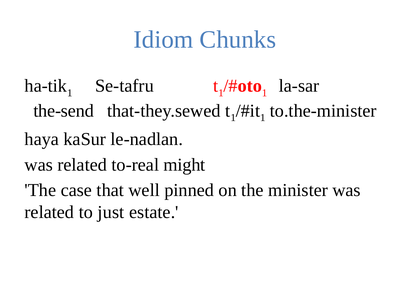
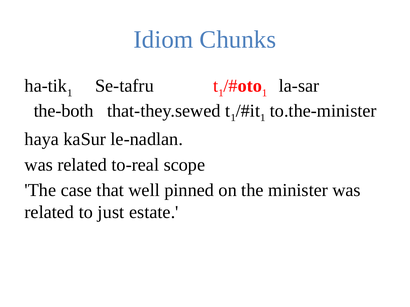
the-send: the-send -> the-both (64, 111)
might: might -> scope (184, 165)
